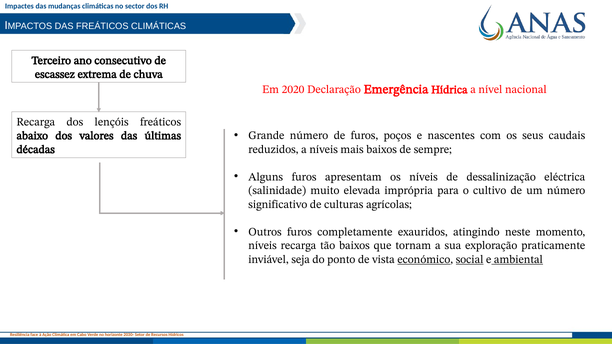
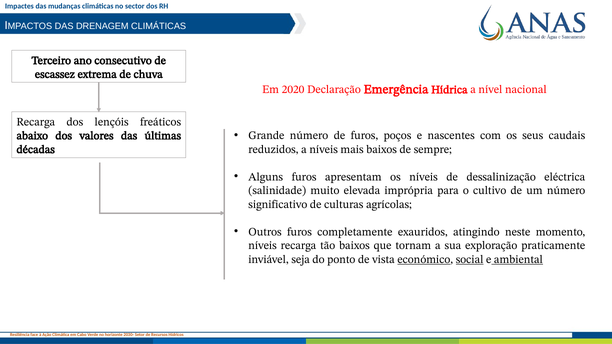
DAS FREÁTICOS: FREÁTICOS -> DRENAGEM (102, 26)
